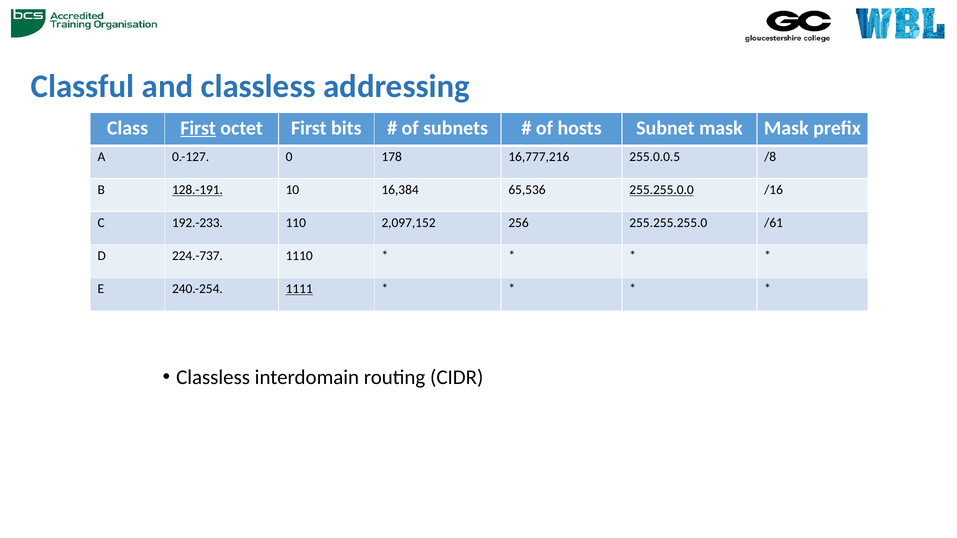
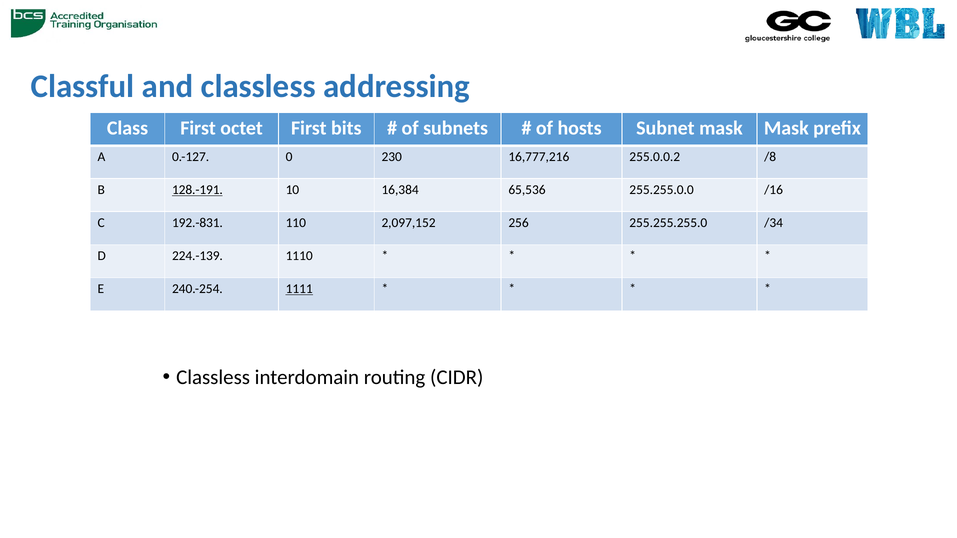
First underline: present -> none (198, 128)
178: 178 -> 230 (392, 157)
255.0.0.5: 255.0.0.5 -> 255.0.0.2 (655, 157)
255.255.0.0 underline: present -> none (662, 190)
192.-233: 192.-233 -> 192.-831 (197, 223)
/61: /61 -> /34 (774, 223)
224.-737: 224.-737 -> 224.-139 (197, 256)
